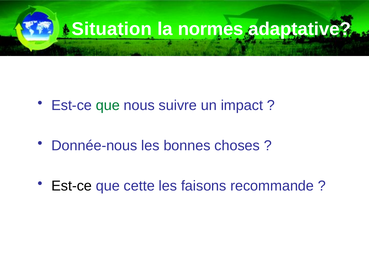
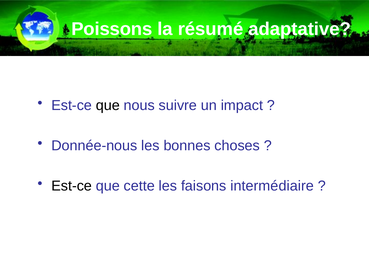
Situation: Situation -> Poissons (112, 29)
normes: normes -> résumé (211, 29)
que colour: green -> black (108, 105)
recommande: recommande -> intermédiaire (272, 186)
